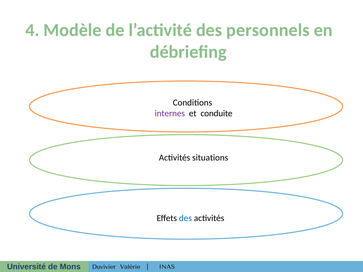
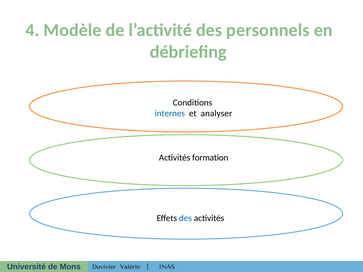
internes colour: purple -> blue (170, 114)
conduite: conduite -> analyser (216, 114)
situations: situations -> formation (210, 158)
